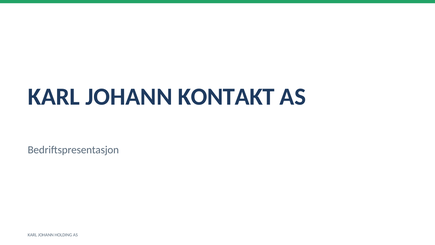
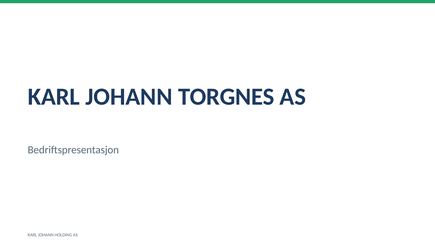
KONTAKT: KONTAKT -> TORGNES (226, 96)
